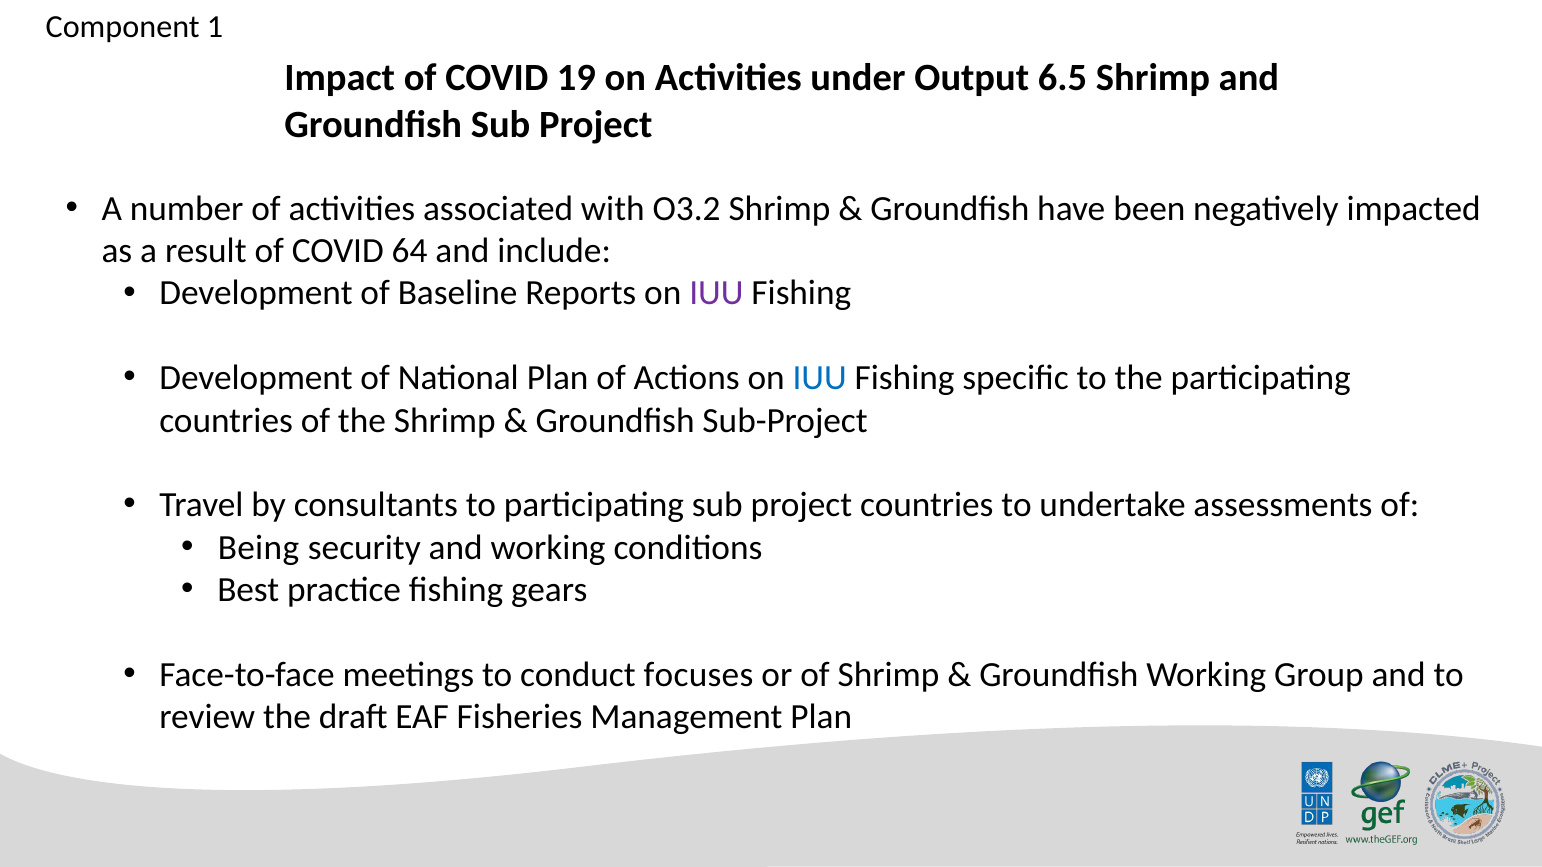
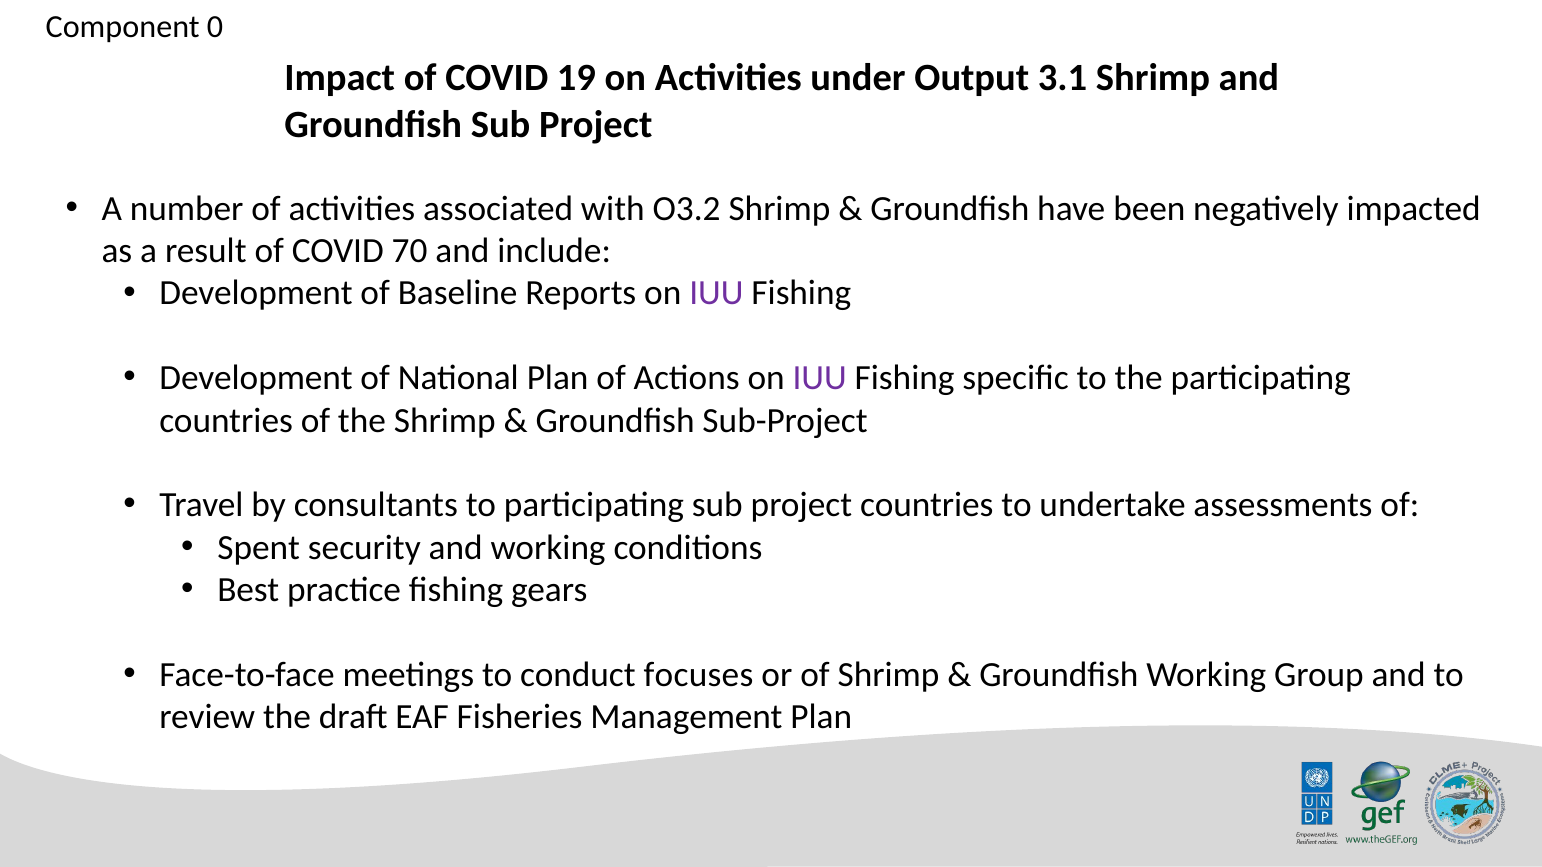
1: 1 -> 0 (215, 27)
6.5: 6.5 -> 3.1 (1063, 78)
64: 64 -> 70 (410, 251)
IUU colour: blue -> purple (820, 378)
Being: Being -> Spent (259, 548)
